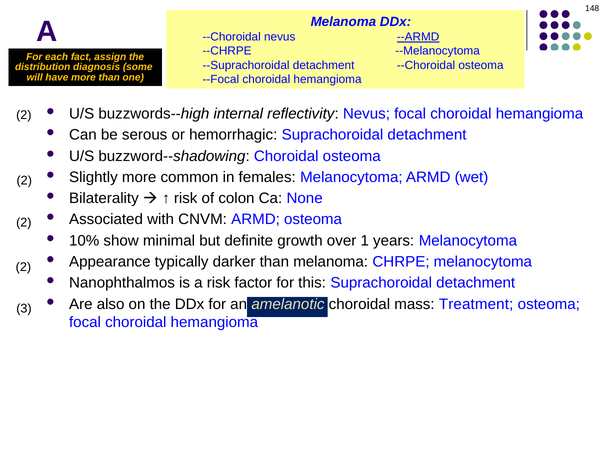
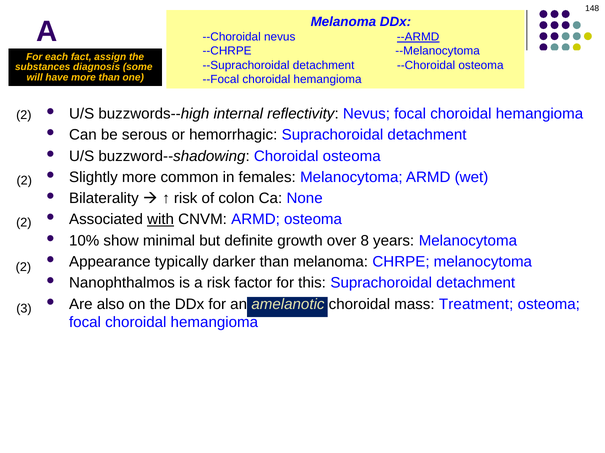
distribution: distribution -> substances (43, 67)
with underline: none -> present (161, 220)
1: 1 -> 8 (365, 241)
